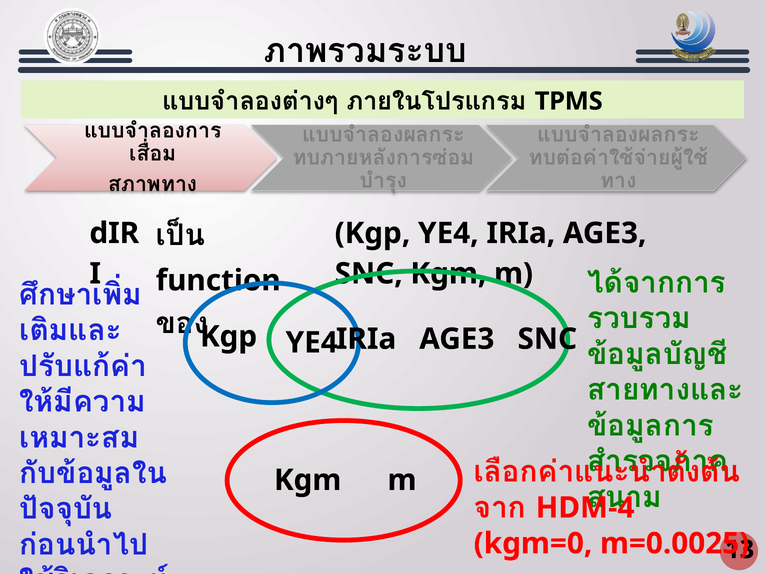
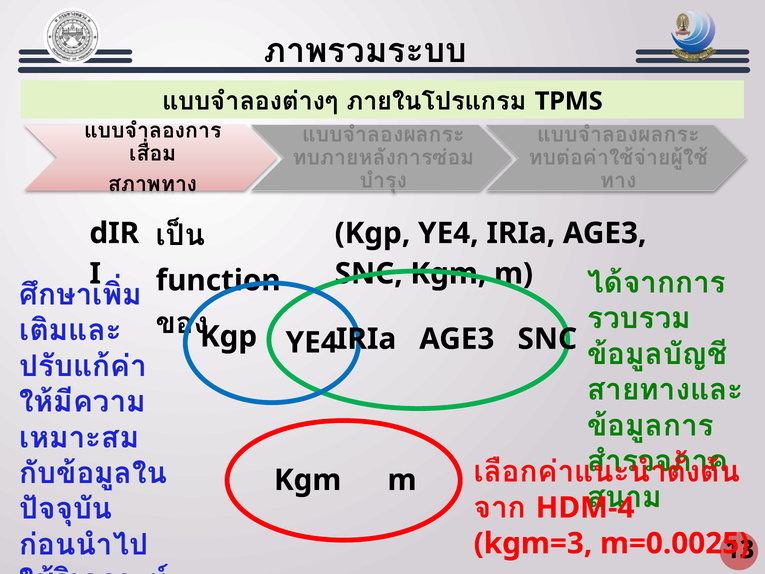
kgm=0: kgm=0 -> kgm=3 (533, 543)
